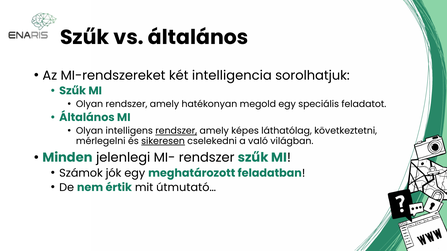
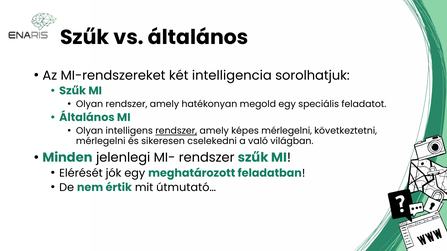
képes láthatólag: láthatólag -> mérlegelni (287, 131)
sikeresen underline: present -> none (163, 141)
Számok: Számok -> Elérését (81, 173)
